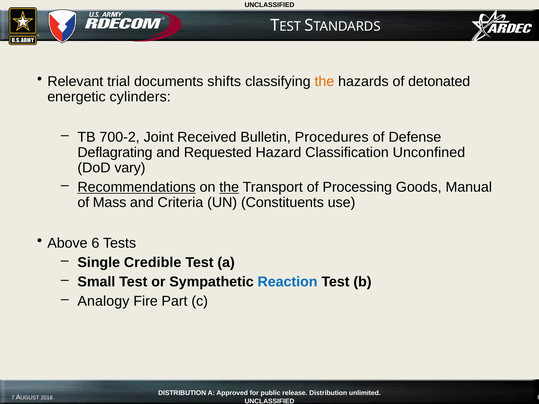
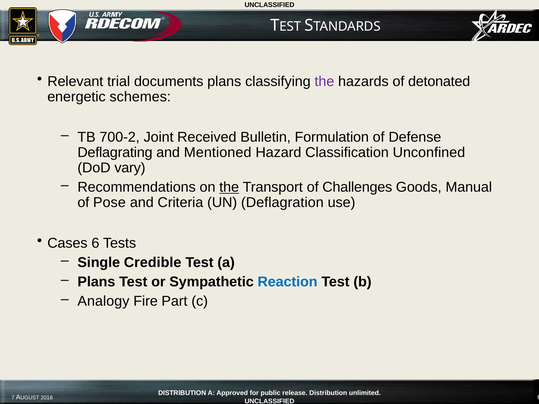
documents shifts: shifts -> plans (224, 81)
the colour: orange -> purple (324, 81)
cylinders: cylinders -> schemes (140, 97)
Procedures: Procedures -> Formulation (332, 137)
Requested: Requested -> Mentioned (218, 153)
Recommendations underline: present -> none (137, 187)
Processing: Processing -> Challenges (357, 187)
Mass: Mass -> Pose (109, 203)
Constituents: Constituents -> Deflagration (282, 203)
Above: Above -> Cases (67, 243)
Small: Small -> Plans (96, 282)
